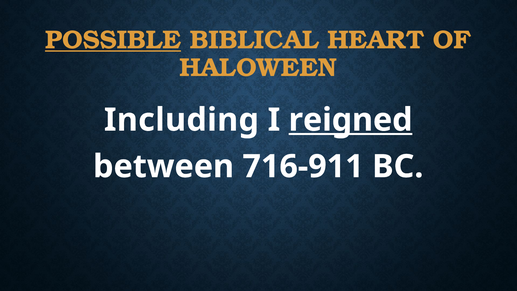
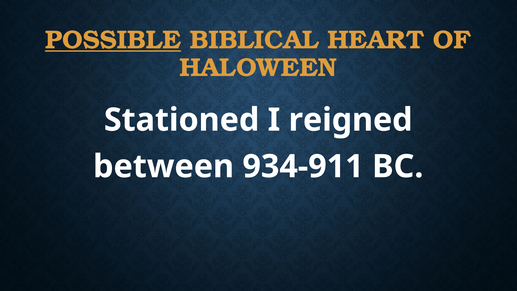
Including: Including -> Stationed (182, 120)
reigned underline: present -> none (351, 120)
716-911: 716-911 -> 934-911 (303, 166)
